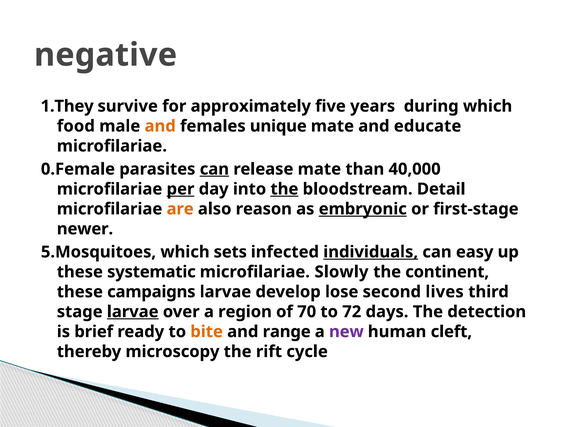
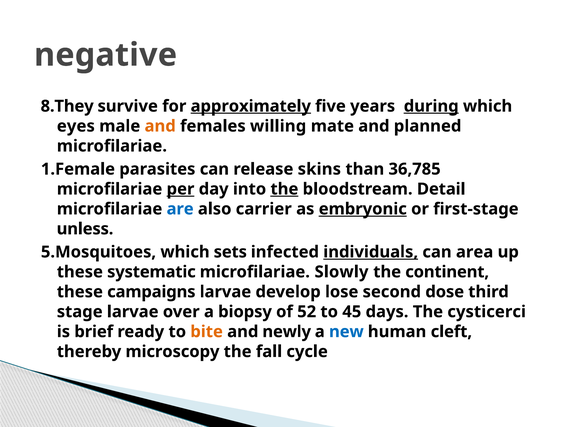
1.They: 1.They -> 8.They (67, 106)
approximately underline: none -> present (251, 106)
during underline: none -> present (431, 106)
food: food -> eyes (76, 126)
unique: unique -> willing (278, 126)
educate: educate -> planned (428, 126)
0.Female: 0.Female -> 1.Female (78, 169)
can underline: present -> none (214, 169)
release mate: mate -> skins (319, 169)
40,000: 40,000 -> 36,785 (415, 169)
are colour: orange -> blue (180, 209)
reason: reason -> carrier (264, 209)
newer: newer -> unless (85, 229)
easy: easy -> area (475, 252)
lives: lives -> dose (445, 292)
larvae underline: present -> none (133, 312)
region: region -> biopsy (245, 312)
70: 70 -> 52 (307, 312)
72: 72 -> 45 (352, 312)
detection: detection -> cysticerci (487, 312)
range: range -> newly (287, 331)
new colour: purple -> blue (346, 331)
rift: rift -> fall (269, 351)
